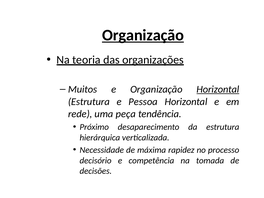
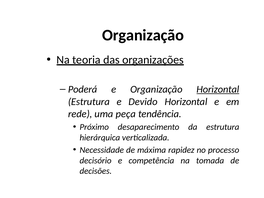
Organização underline: present -> none (143, 35)
Muitos: Muitos -> Poderá (83, 89)
Pessoa: Pessoa -> Devido (143, 102)
